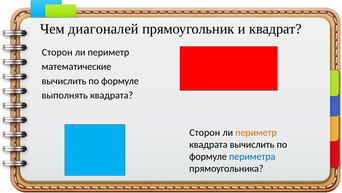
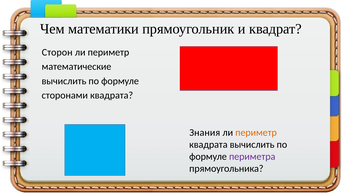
диагоналей: диагоналей -> математики (103, 29)
выполнять: выполнять -> сторонами (65, 95)
Сторон: Сторон -> Знания (205, 132)
периметра colour: blue -> purple (252, 156)
